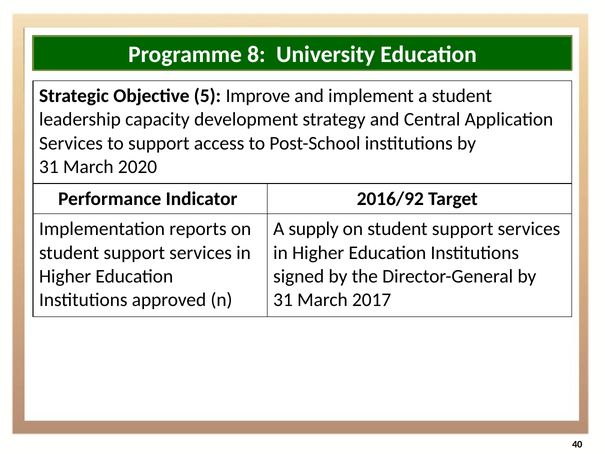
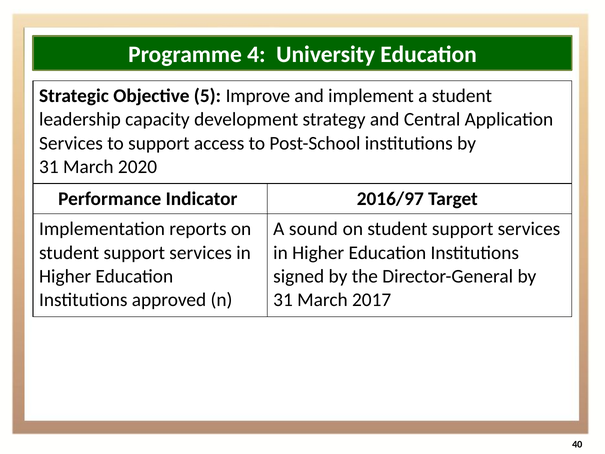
8: 8 -> 4 (256, 55)
2016/92: 2016/92 -> 2016/97 (390, 199)
supply: supply -> sound (313, 229)
